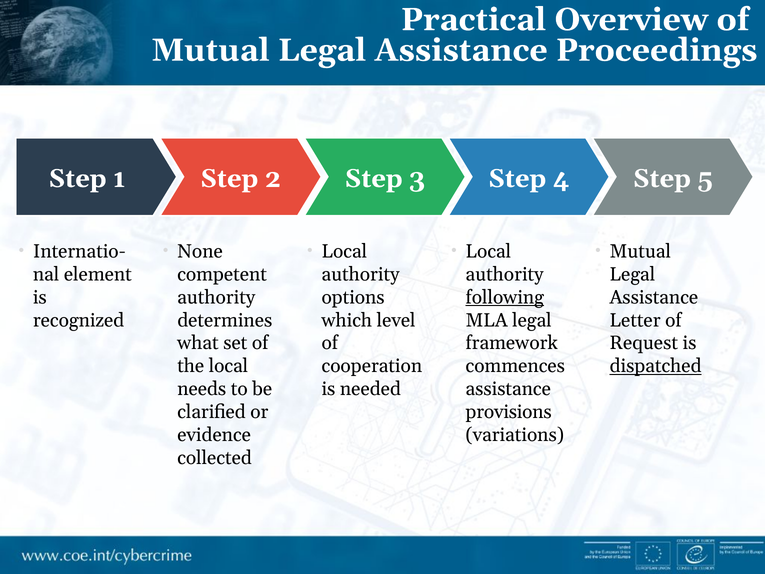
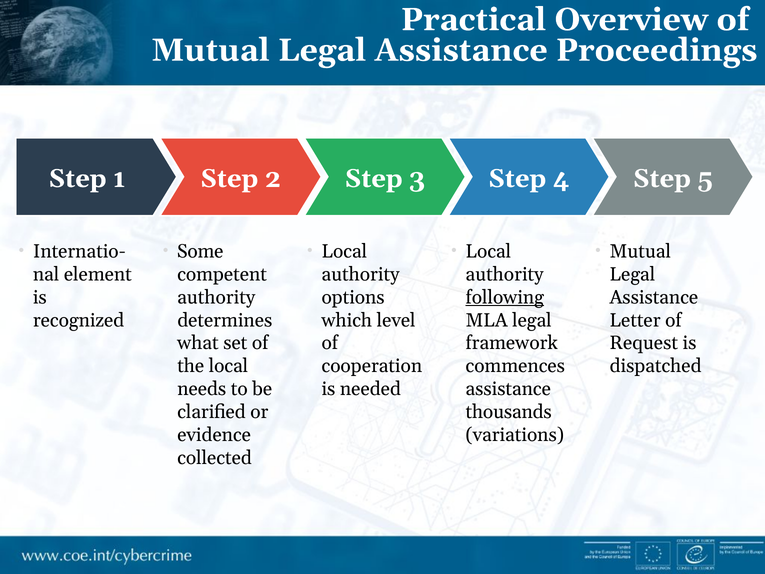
None: None -> Some (200, 251)
dispatched underline: present -> none (656, 366)
provisions: provisions -> thousands (509, 412)
